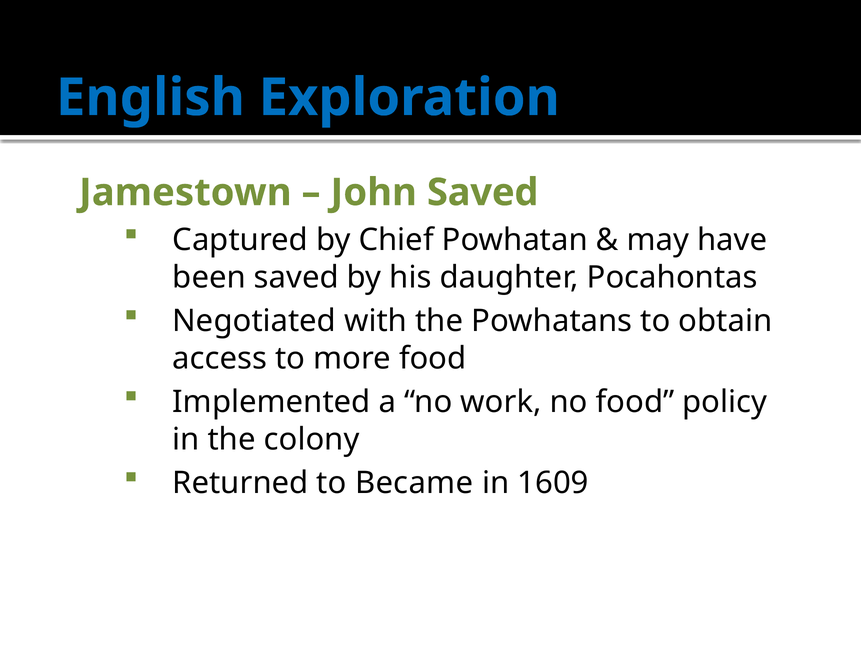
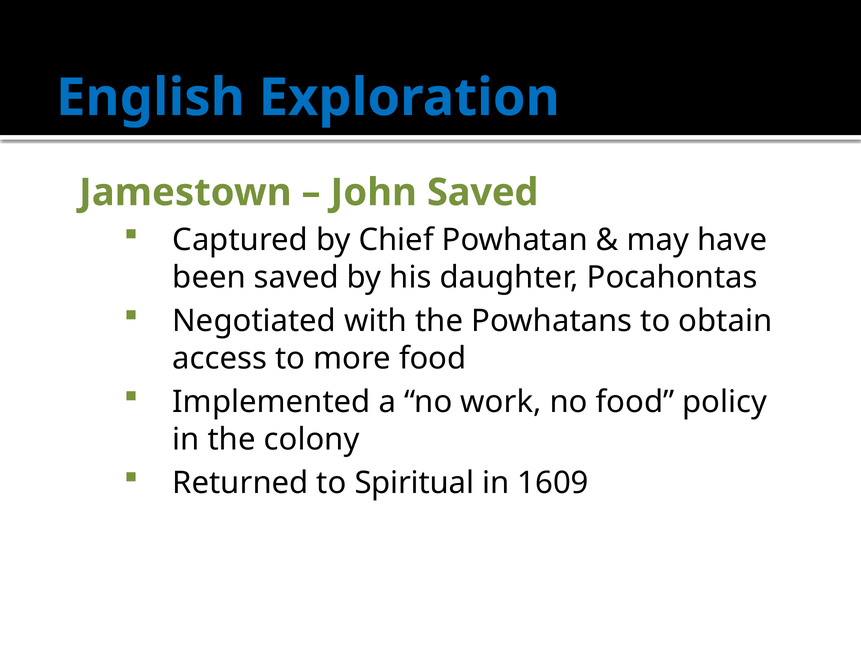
Became: Became -> Spiritual (414, 483)
